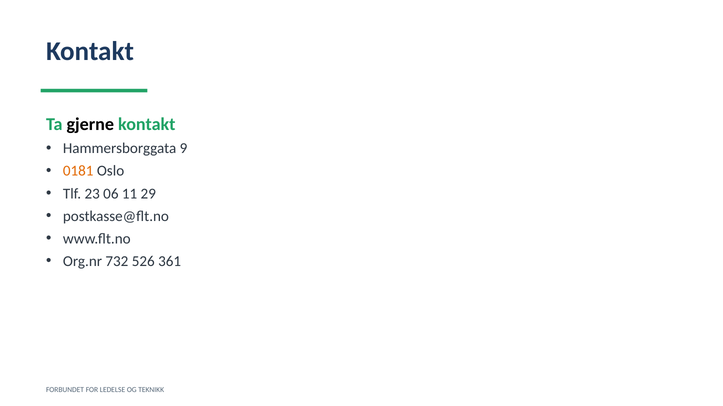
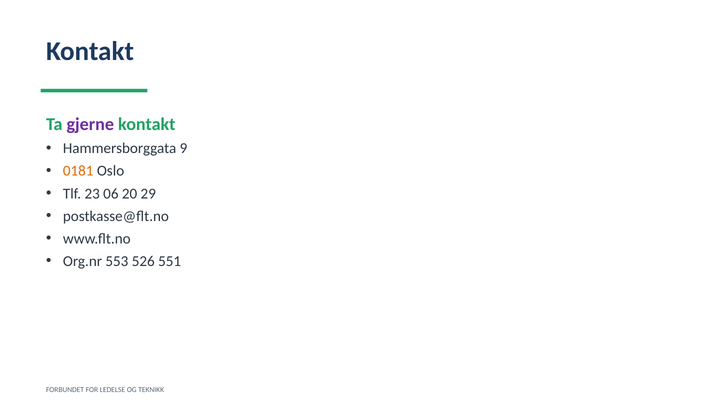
gjerne colour: black -> purple (90, 124)
11: 11 -> 20 (130, 194)
732: 732 -> 553 (117, 262)
361: 361 -> 551 (170, 262)
